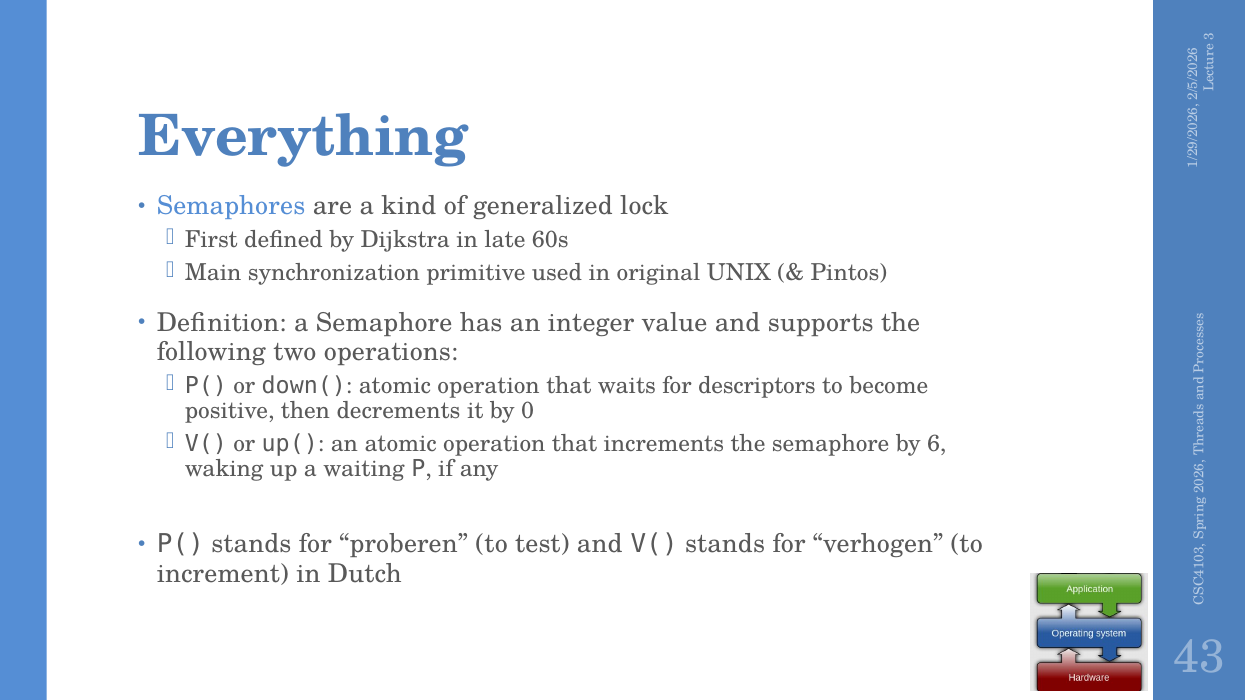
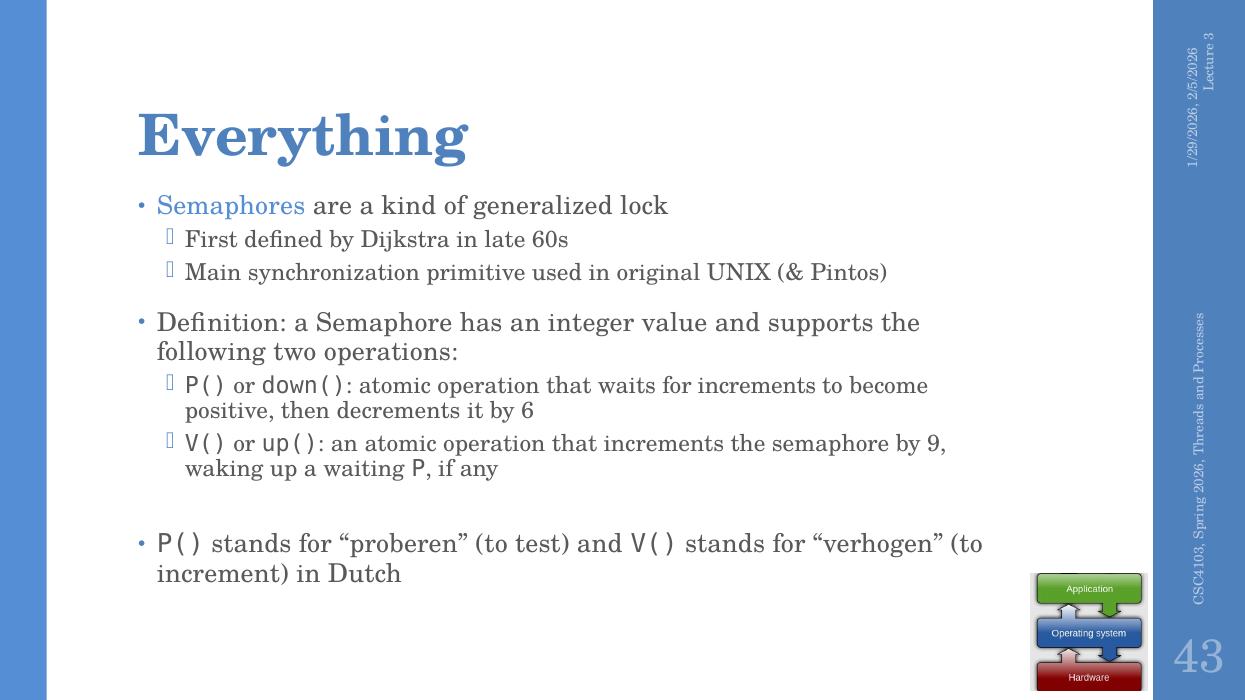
for descriptors: descriptors -> increments (757, 386)
by 0: 0 -> 6 (528, 411)
by 6: 6 -> 9 (937, 444)
